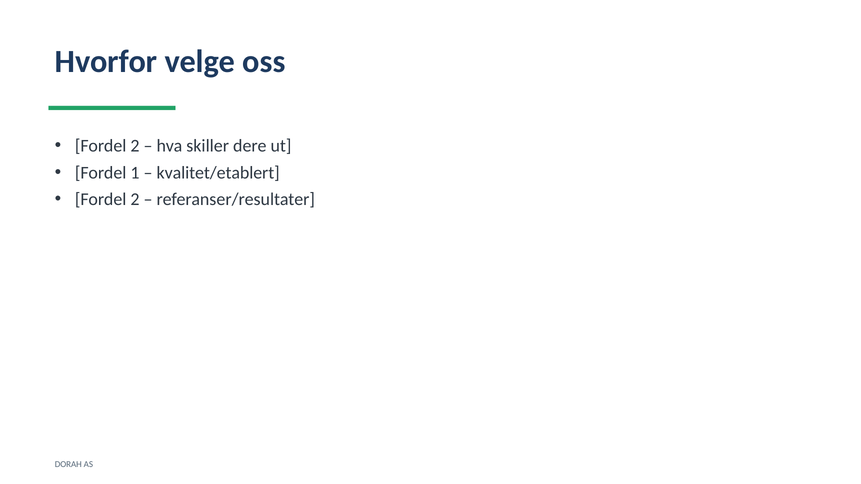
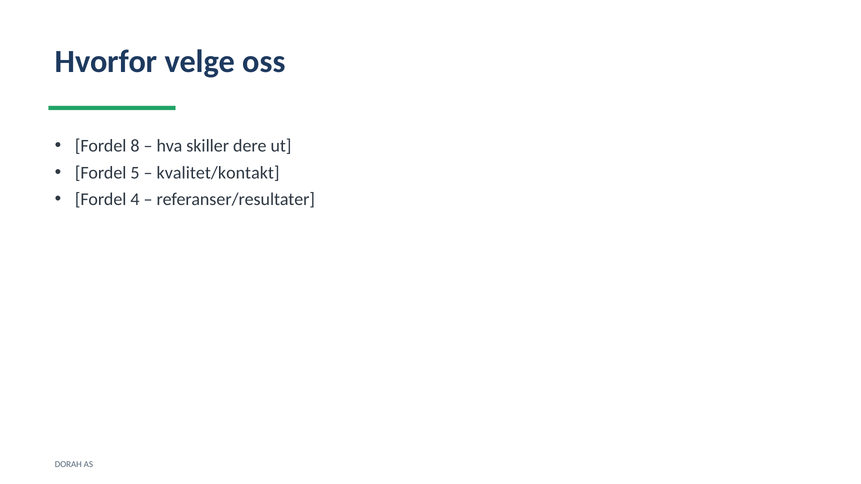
2: 2 -> 8 (135, 146)
1: 1 -> 5 (135, 173)
kvalitet/etablert: kvalitet/etablert -> kvalitet/kontakt (218, 173)
2: 2 -> 4 (135, 200)
